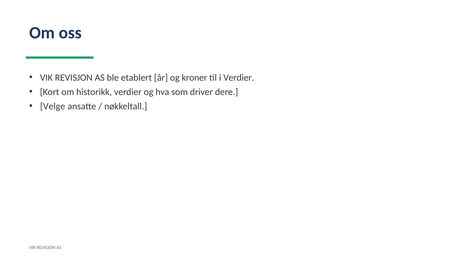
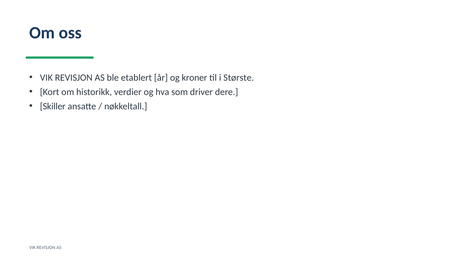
i Verdier: Verdier -> Største (239, 78)
Velge: Velge -> Skiller (53, 106)
